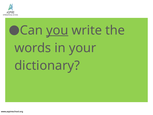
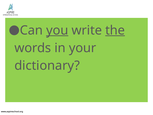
the underline: none -> present (115, 30)
